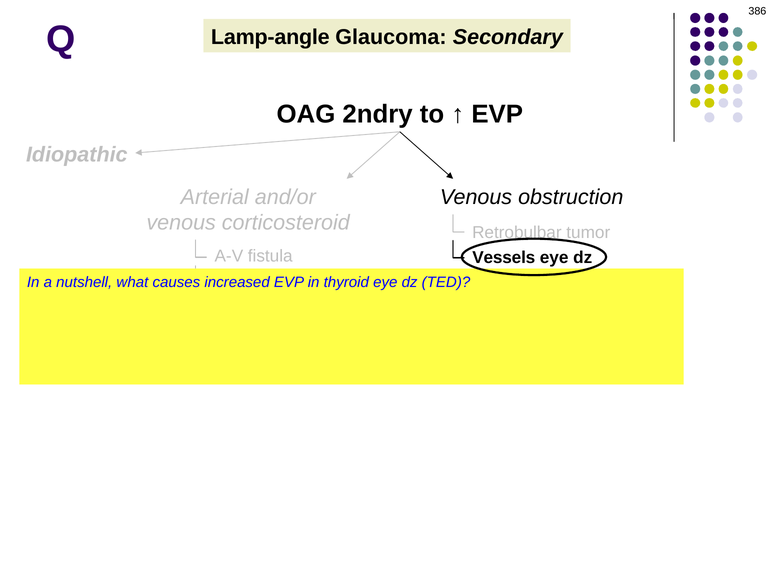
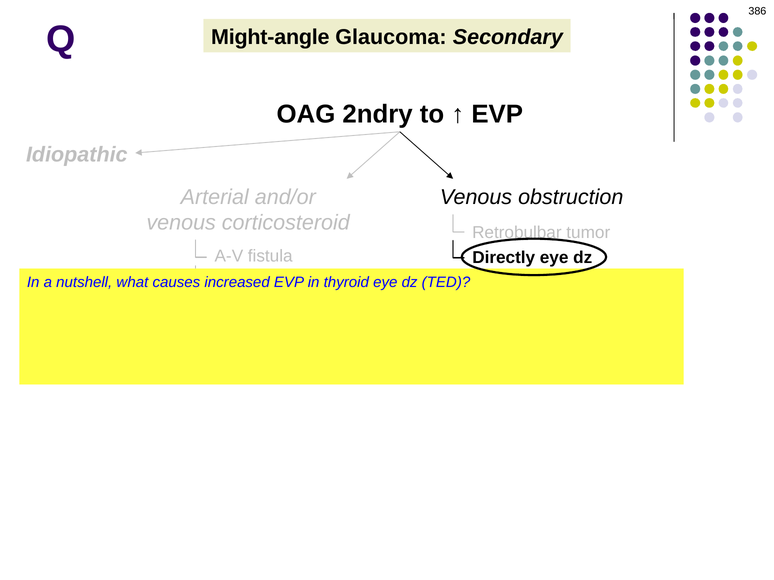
Lamp-angle: Lamp-angle -> Might-angle (270, 37)
Vessels: Vessels -> Directly (504, 258)
